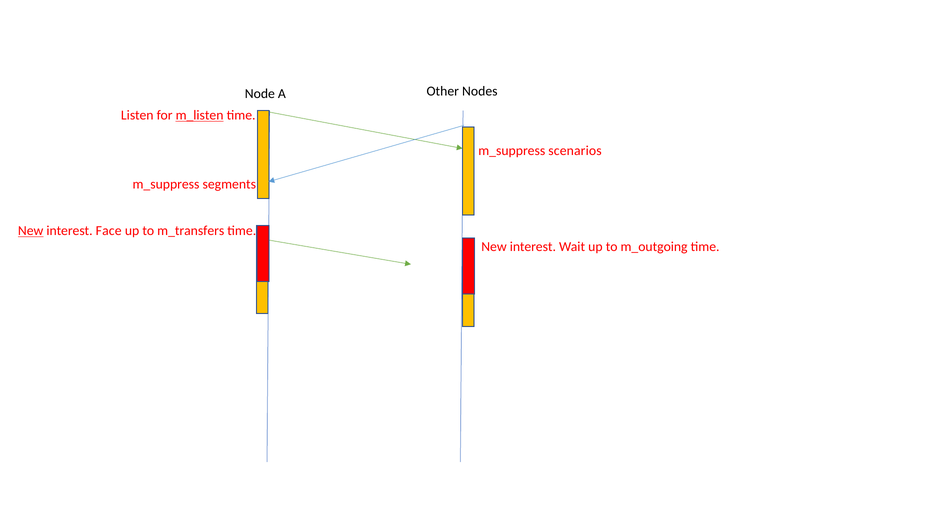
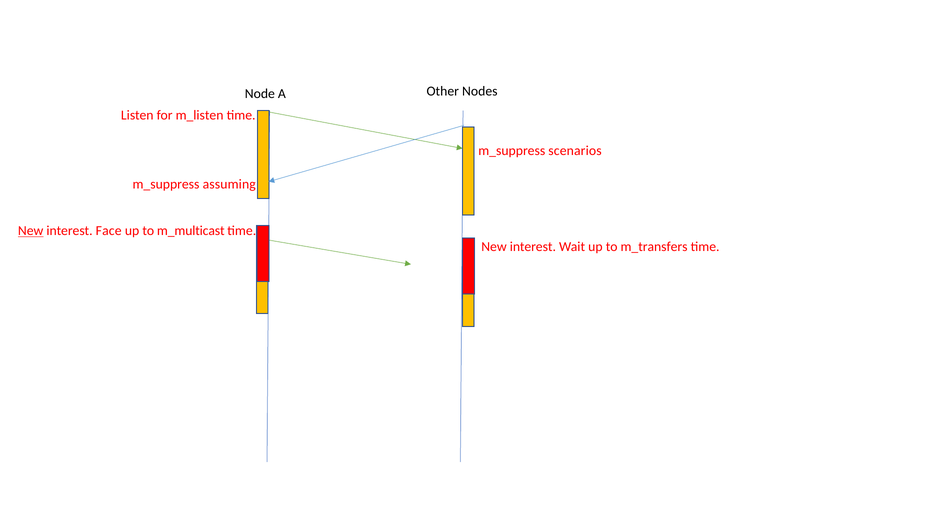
m_listen underline: present -> none (200, 115)
segments: segments -> assuming (229, 184)
m_transfers: m_transfers -> m_multicast (191, 231)
m_outgoing: m_outgoing -> m_transfers (654, 247)
